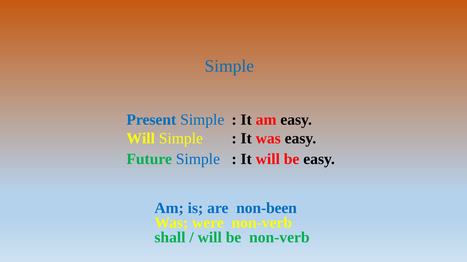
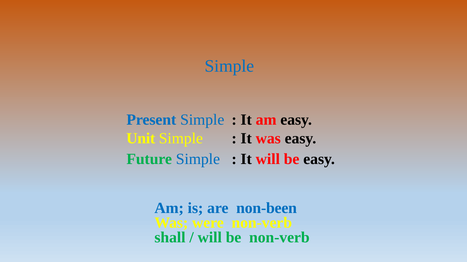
Will: Will -> Unit (141, 139)
